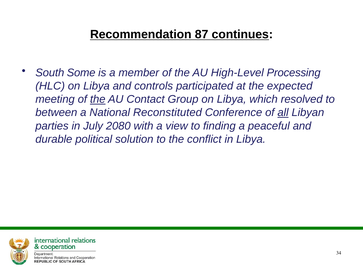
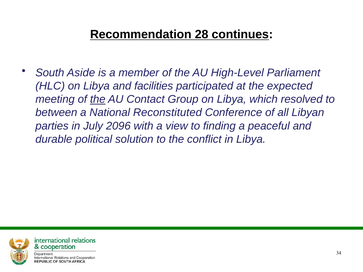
87: 87 -> 28 (202, 34)
Some: Some -> Aside (81, 73)
Processing: Processing -> Parliament (294, 73)
controls: controls -> facilities (154, 86)
all underline: present -> none (283, 113)
2080: 2080 -> 2096 (118, 126)
